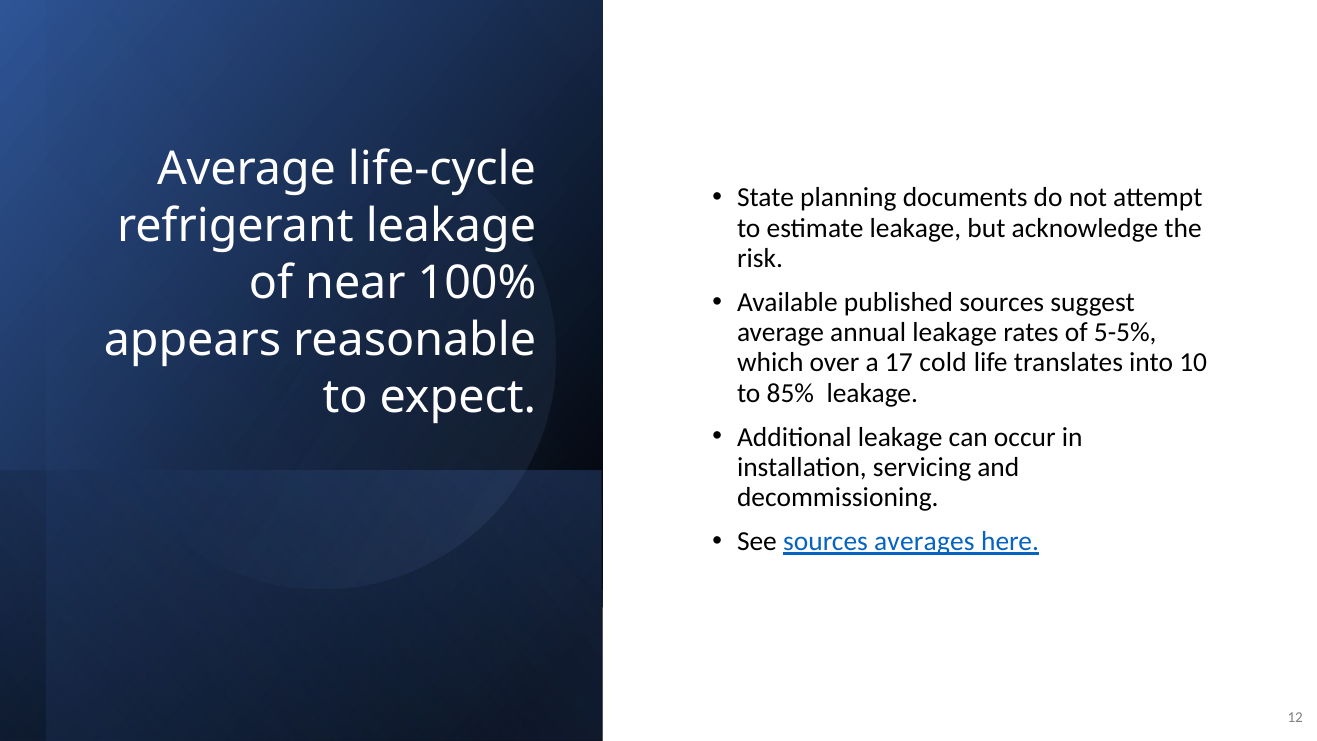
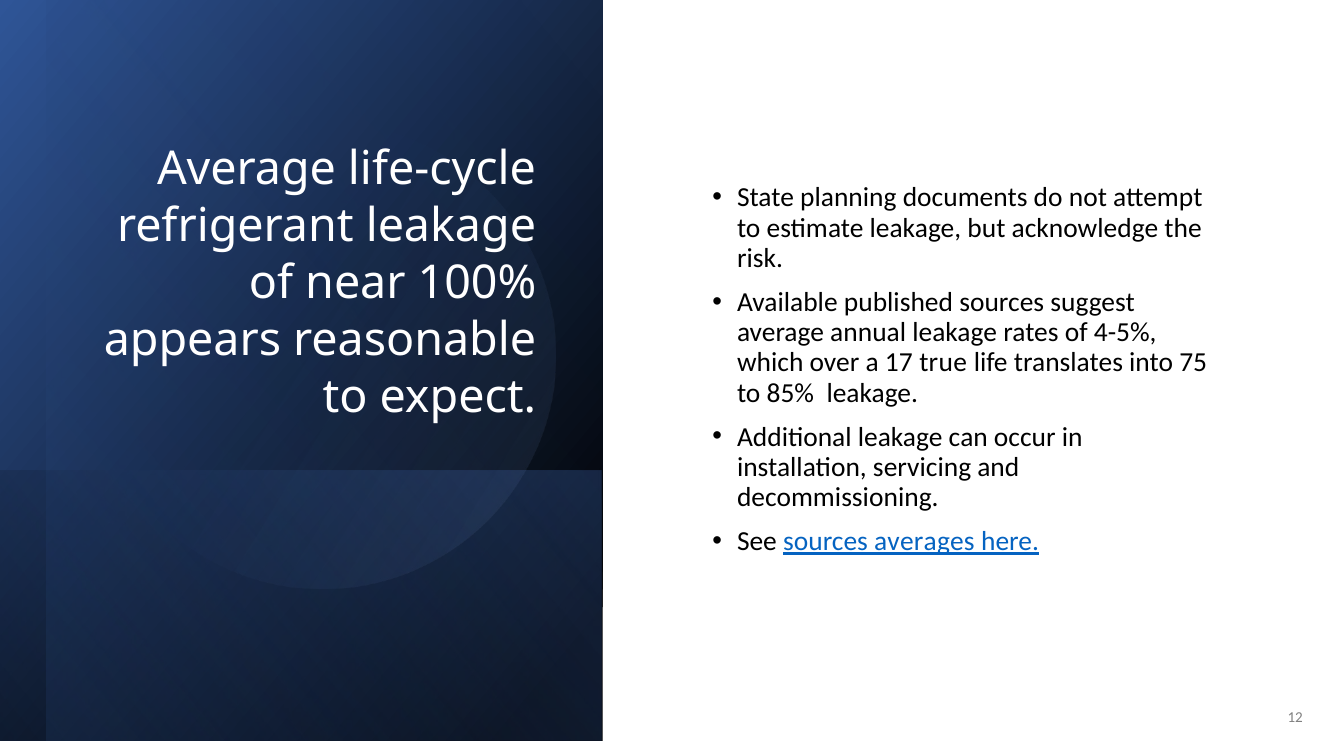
5-5%: 5-5% -> 4-5% (1125, 333)
cold: cold -> true (943, 363)
10: 10 -> 75 (1193, 363)
